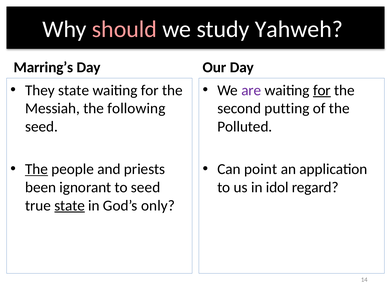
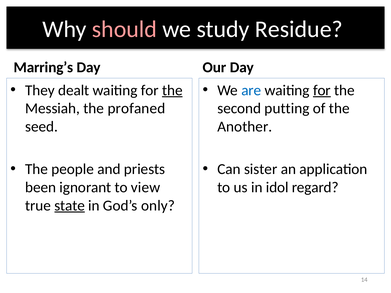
Yahweh: Yahweh -> Residue (299, 29)
They state: state -> dealt (74, 90)
the underline: none -> present (172, 90)
are colour: purple -> blue (251, 90)
following: following -> profaned (136, 109)
Polluted: Polluted -> Another (245, 127)
The underline: present -> none (37, 169)
point: point -> sister (261, 169)
to seed: seed -> view (146, 187)
